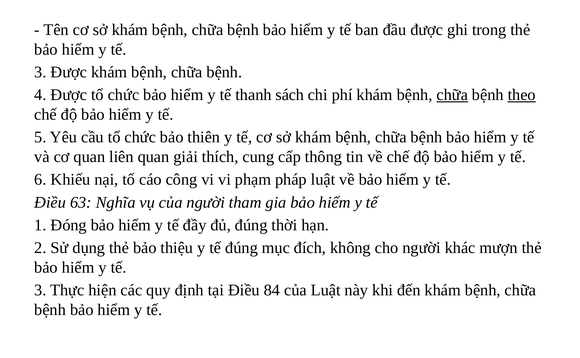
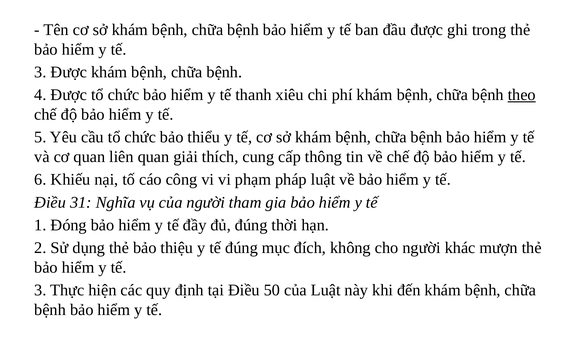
sách: sách -> xiêu (290, 95)
chữa underline: present -> none (452, 95)
thiên: thiên -> thiểu (204, 137)
63: 63 -> 31 (81, 203)
84: 84 -> 50 (272, 291)
